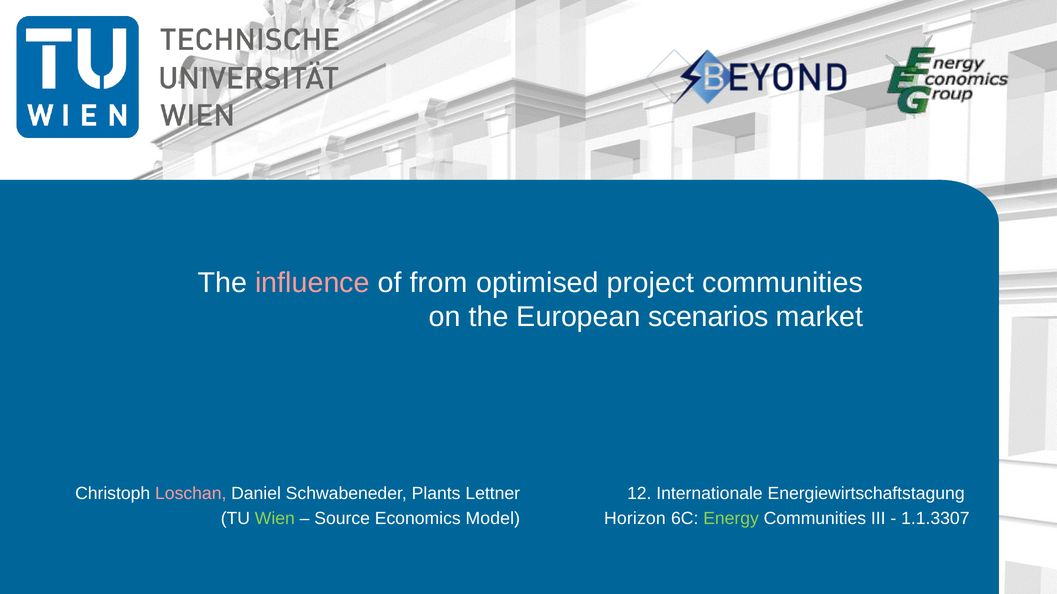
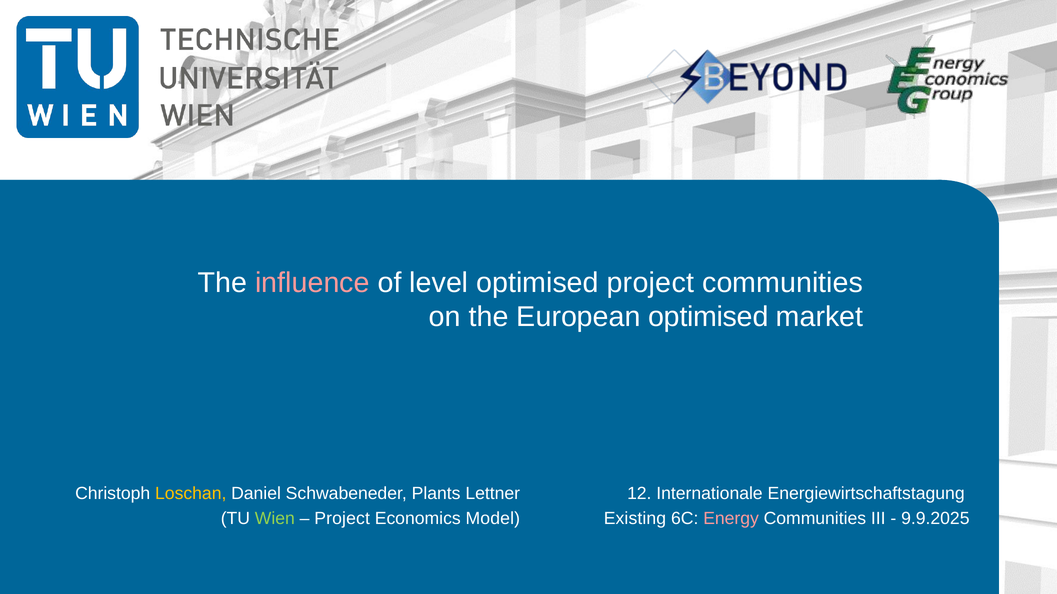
from: from -> level (439, 283)
European scenarios: scenarios -> optimised (708, 317)
Loschan colour: pink -> yellow (191, 494)
Source: Source -> Project (342, 519)
Horizon: Horizon -> Existing (635, 519)
Energy colour: light green -> pink (731, 519)
1.1.3307: 1.1.3307 -> 9.9.2025 (935, 519)
